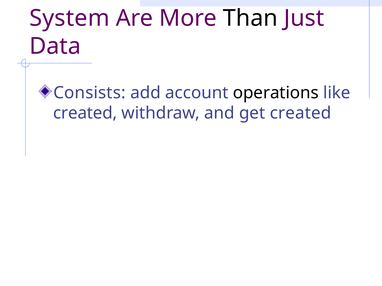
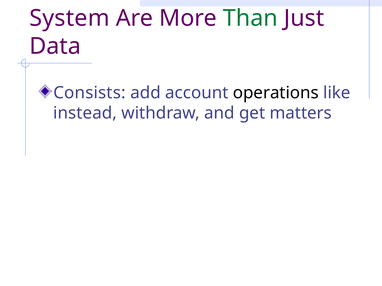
Than colour: black -> green (250, 18)
created: created -> instead (85, 113)
get created: created -> matters (301, 113)
